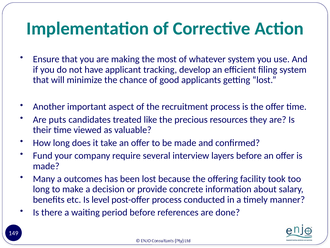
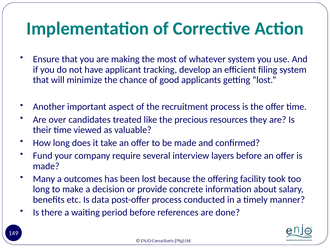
puts: puts -> over (57, 119)
level: level -> data (100, 199)
